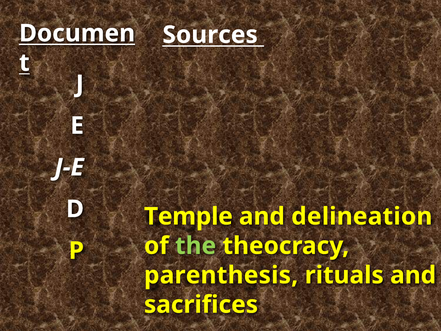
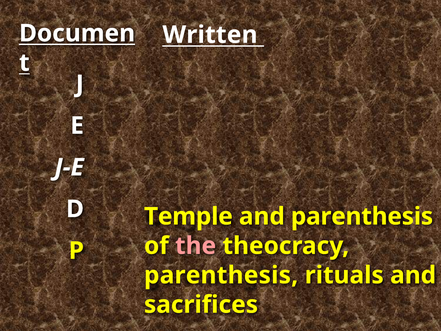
Sources: Sources -> Written (210, 35)
and delineation: delineation -> parenthesis (362, 216)
the colour: light green -> pink (196, 246)
